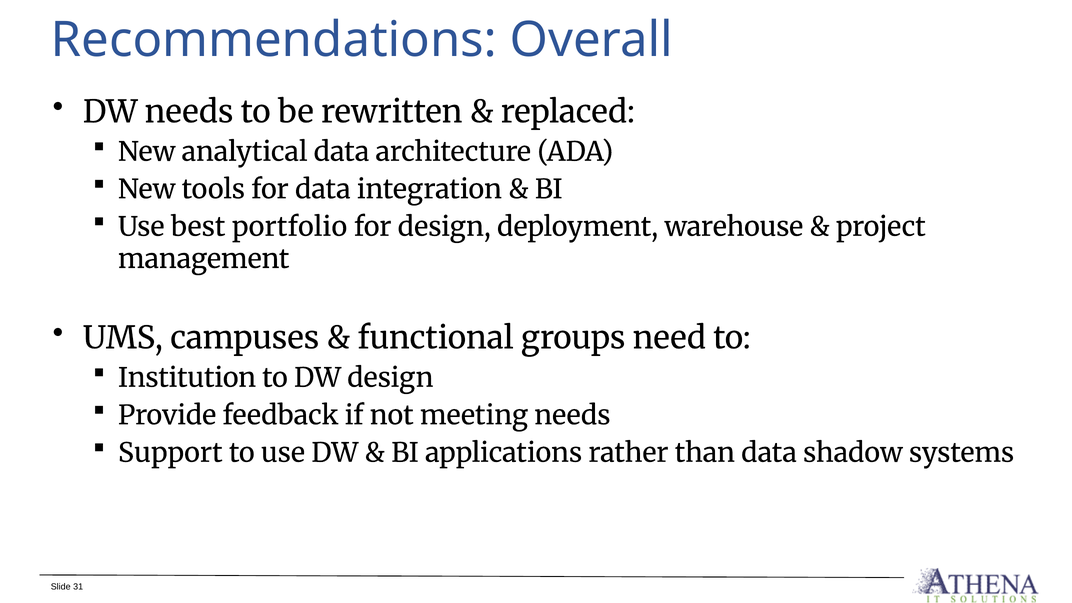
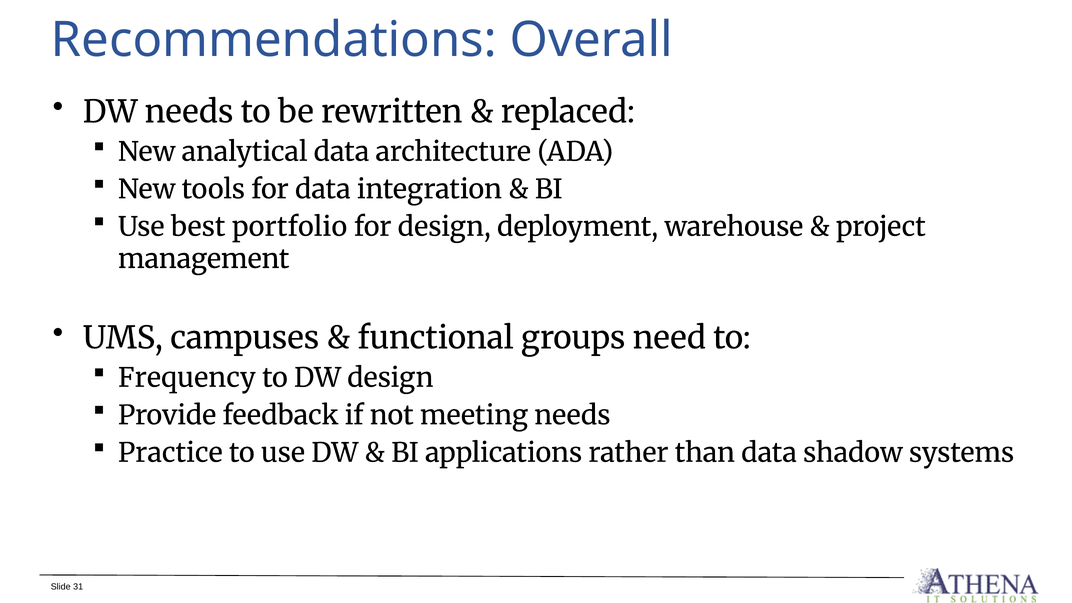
Institution: Institution -> Frequency (187, 378)
Support: Support -> Practice (170, 453)
